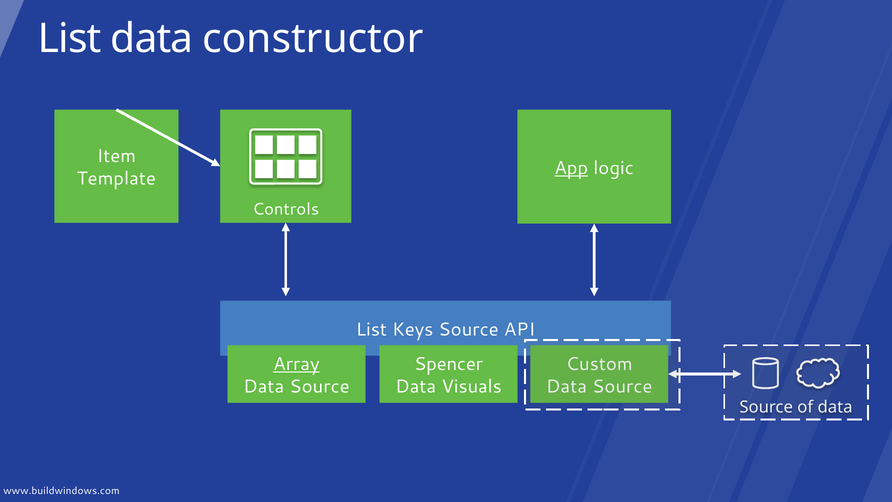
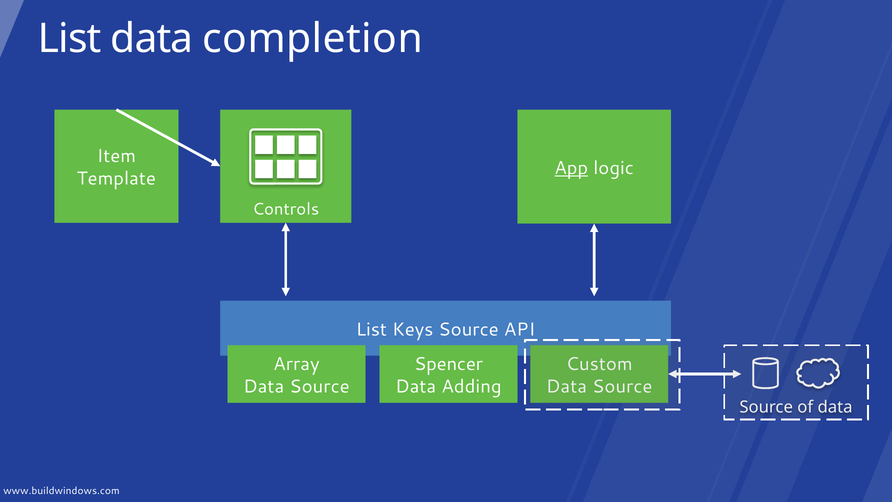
constructor: constructor -> completion (313, 39)
Array underline: present -> none (296, 364)
Visuals: Visuals -> Adding (471, 386)
